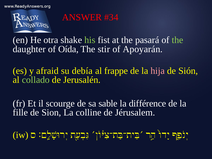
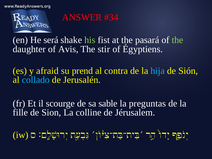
otra: otra -> será (51, 40)
Oída: Oída -> Avis (68, 49)
Apoyarán: Apoyarán -> Égyptiens (143, 49)
debía: debía -> prend (82, 71)
frappe: frappe -> contra (116, 71)
hija colour: pink -> light blue (158, 71)
collado colour: light green -> light blue (36, 80)
différence: différence -> preguntas (147, 103)
